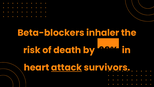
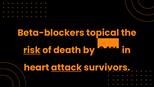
inhaler: inhaler -> topical (103, 33)
risk underline: none -> present (32, 50)
38%: 38% -> 34% (108, 50)
